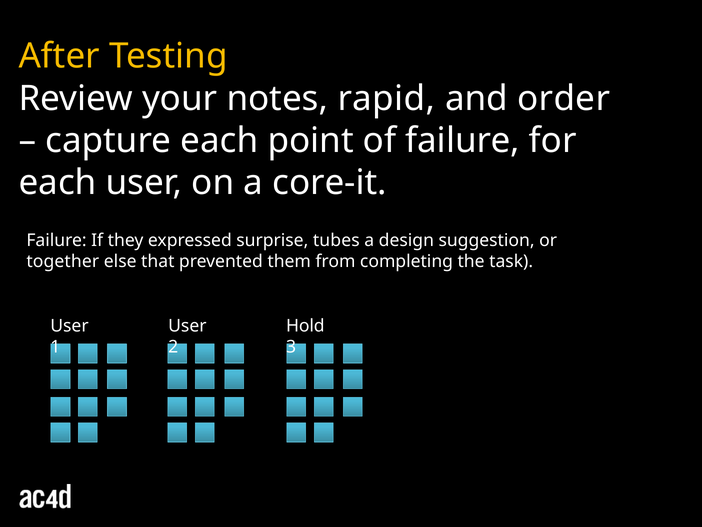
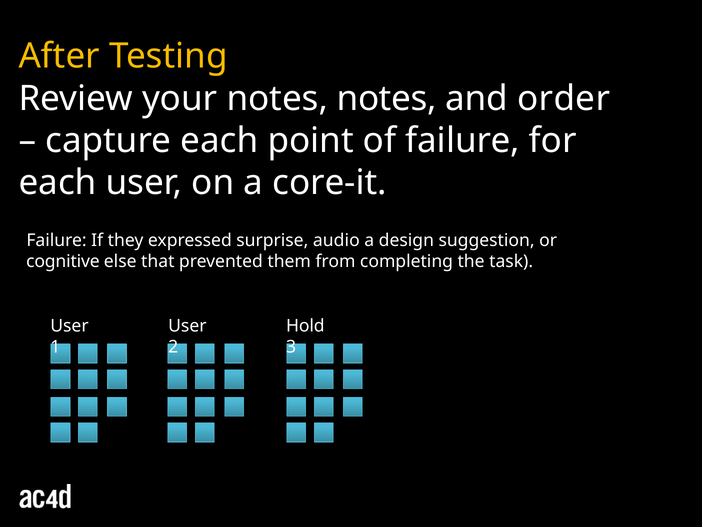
notes rapid: rapid -> notes (387, 98)
tubes: tubes -> audio (336, 240)
together: together -> cognitive (63, 261)
